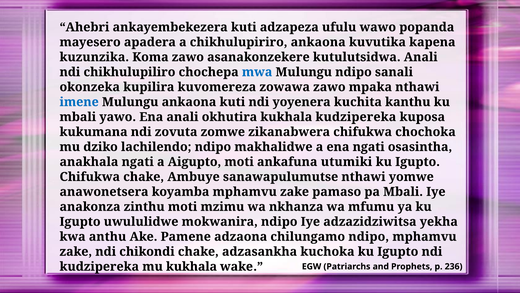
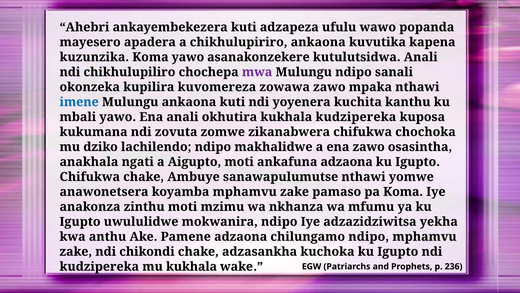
Koma zawo: zawo -> yawo (188, 57)
mwa colour: blue -> purple (257, 72)
ena ngati: ngati -> zawo (369, 147)
ankafuna utumiki: utumiki -> adzaona (347, 162)
pa Mbali: Mbali -> Koma (403, 191)
